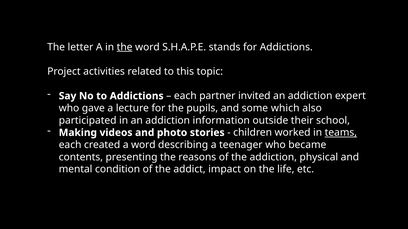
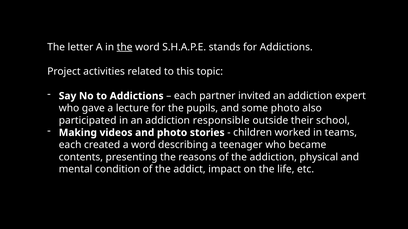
some which: which -> photo (285, 108)
information: information -> responsible (221, 121)
teams underline: present -> none (341, 133)
